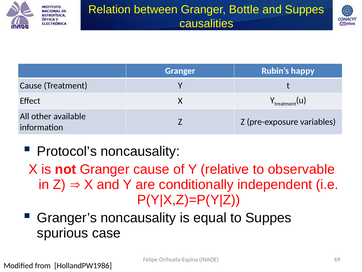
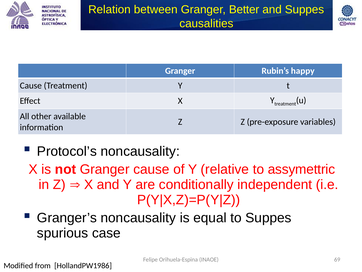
Bottle: Bottle -> Better (244, 10)
observable: observable -> assymettric (301, 169)
